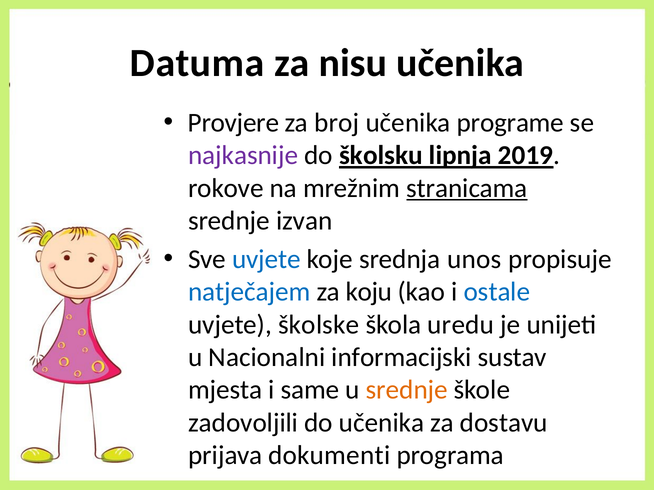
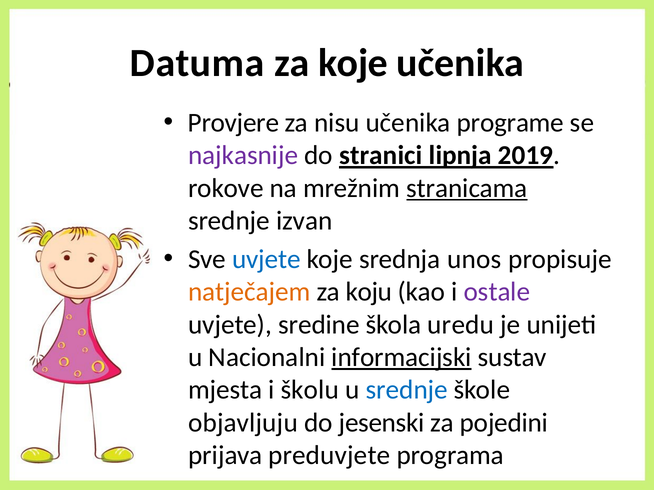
za nisu: nisu -> koje (353, 63)
broj: broj -> nisu (337, 123)
školsku: školsku -> stranici (381, 156)
natječajem colour: blue -> orange (249, 292)
ostale colour: blue -> purple (497, 292)
školske: školske -> sredine (319, 325)
informacijski underline: none -> present (402, 358)
same: same -> školu (310, 390)
srednje colour: orange -> blue (407, 390)
zadovoljili: zadovoljili -> objavljuju (243, 423)
do učenika: učenika -> jesenski (382, 423)
dostavu: dostavu -> pojedini (504, 423)
dokumenti: dokumenti -> preduvjete (329, 456)
